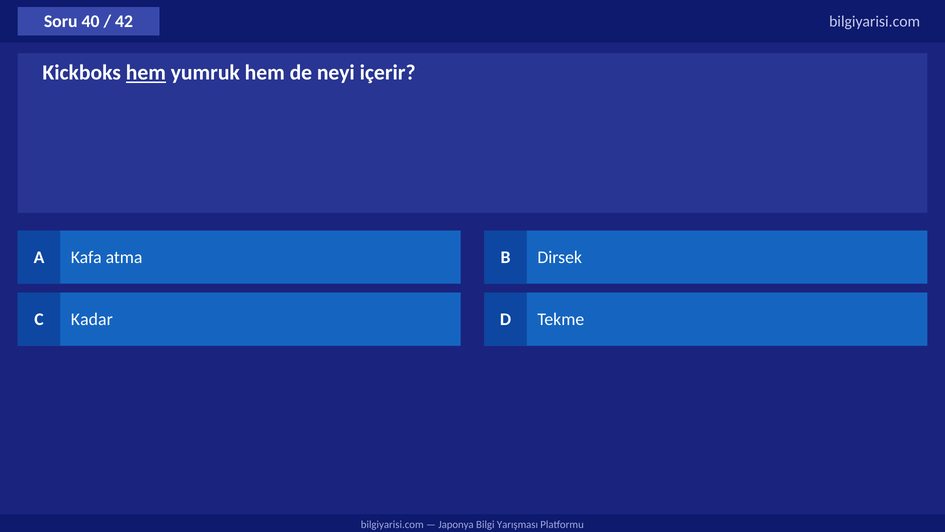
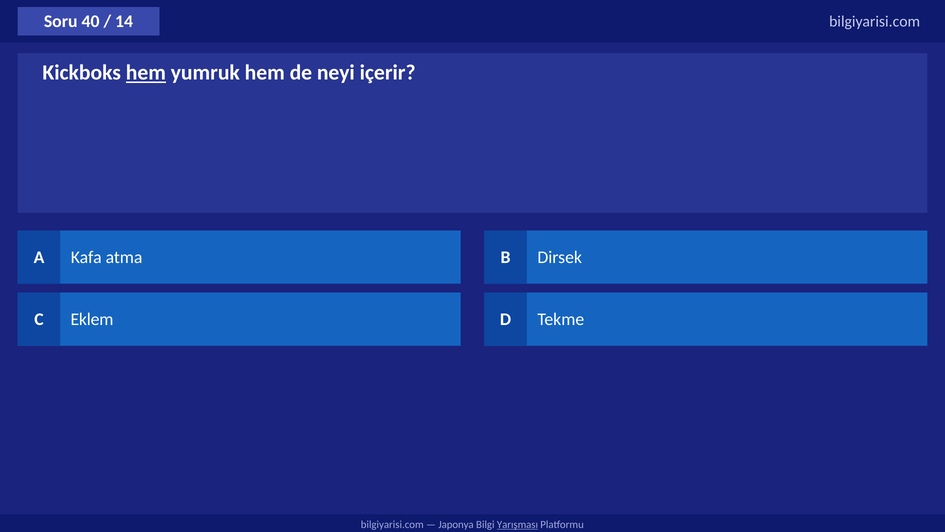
42: 42 -> 14 (124, 22)
Kadar: Kadar -> Eklem (92, 319)
Yarışması underline: none -> present (517, 524)
